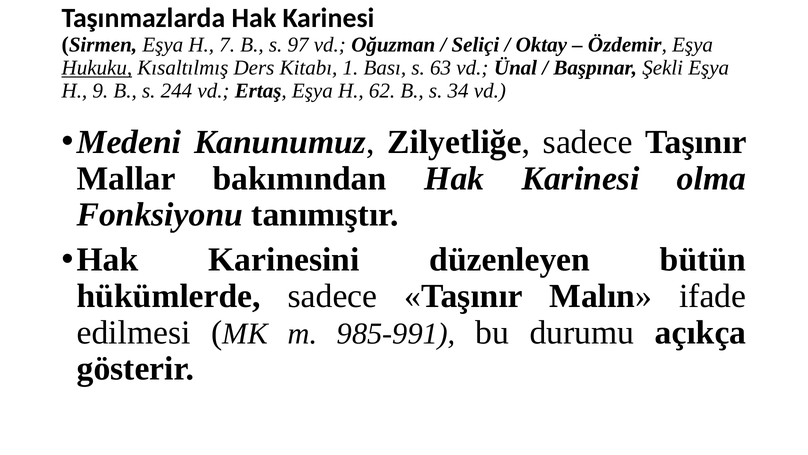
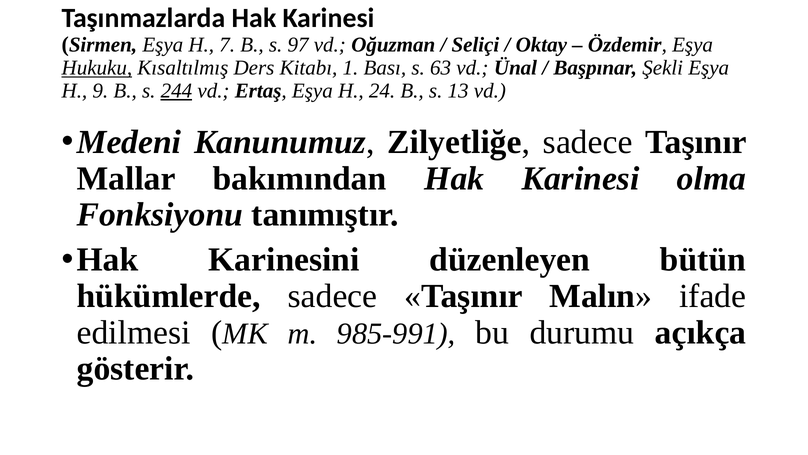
244 underline: none -> present (176, 91)
62: 62 -> 24 (382, 91)
34: 34 -> 13 (458, 91)
